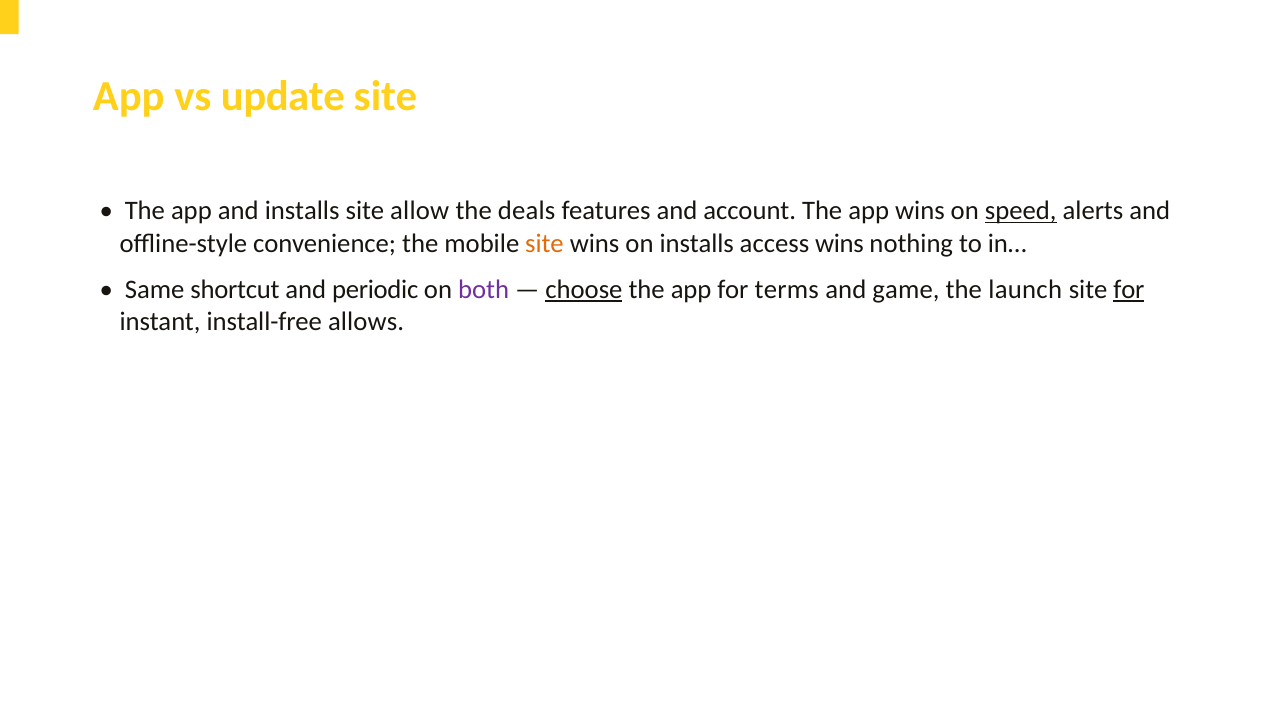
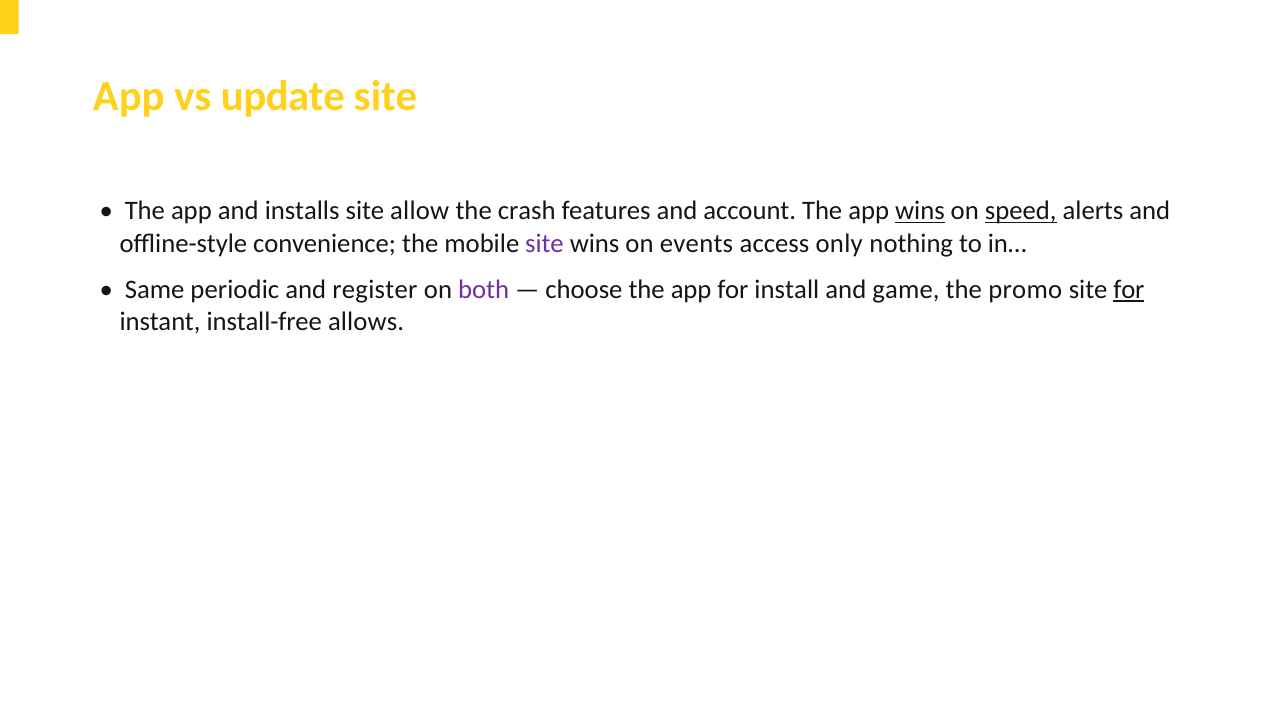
deals: deals -> crash (527, 211)
wins underline: none -> present (920, 211)
site colour: orange -> purple (544, 243)
on installs: installs -> events (697, 243)
access wins: wins -> only (839, 243)
shortcut: shortcut -> periodic (235, 290)
periodic: periodic -> register (375, 290)
choose underline: present -> none (584, 290)
terms: terms -> install (787, 290)
launch: launch -> promo (1025, 290)
